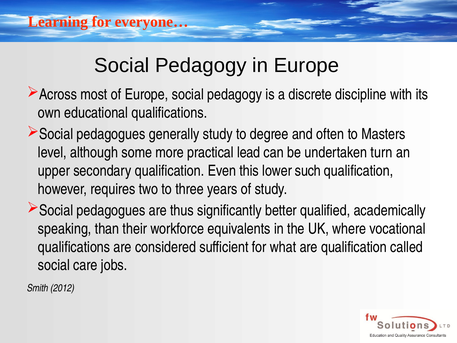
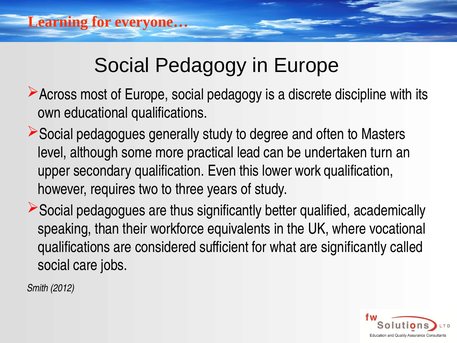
such: such -> work (308, 171)
are qualification: qualification -> significantly (354, 247)
